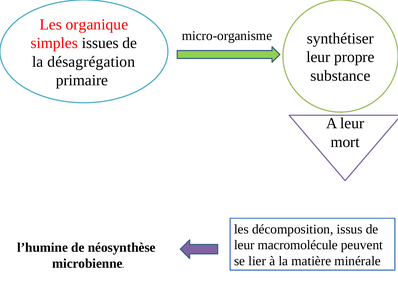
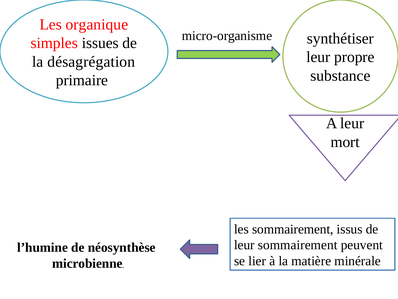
les décomposition: décomposition -> sommairement (293, 229)
leur macromolécule: macromolécule -> sommairement (298, 245)
